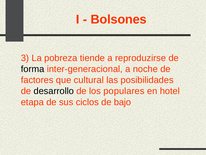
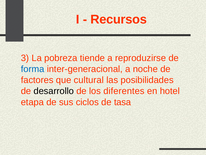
Bolsones: Bolsones -> Recursos (119, 19)
forma colour: black -> blue (33, 69)
populares: populares -> diferentes (124, 91)
bajo: bajo -> tasa (123, 102)
